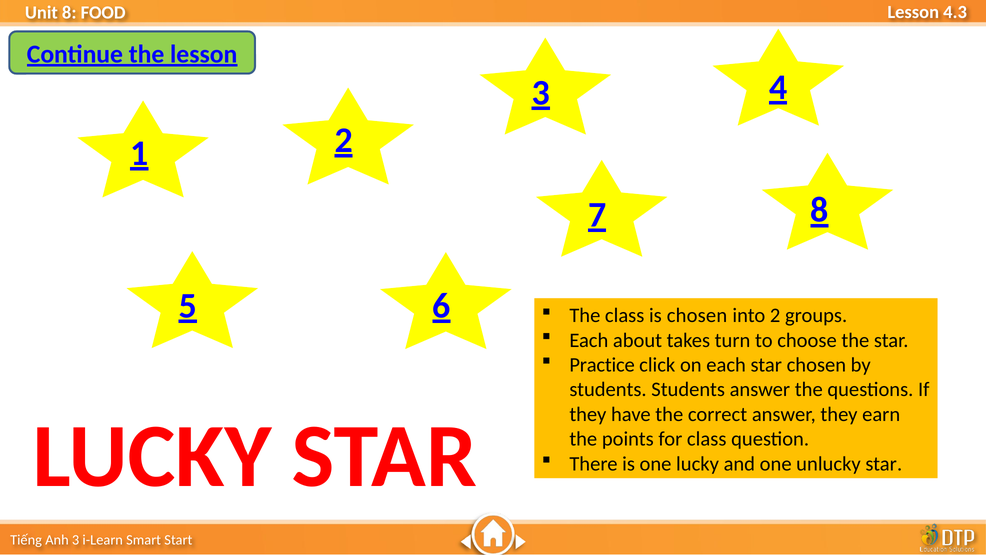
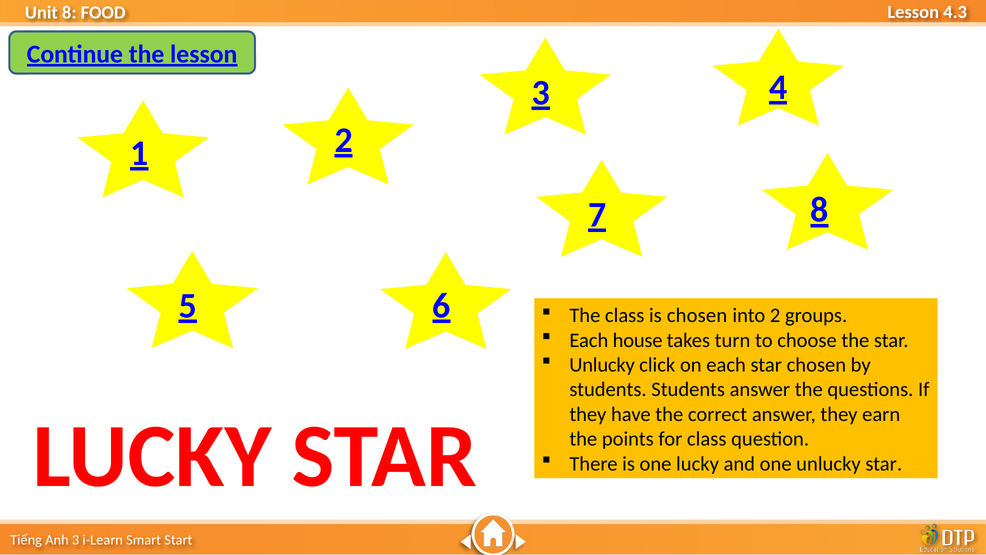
about: about -> house (638, 340)
Practice: Practice -> Unlucky (602, 365)
